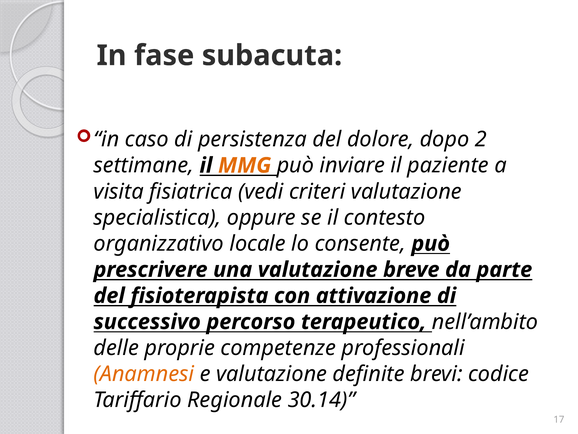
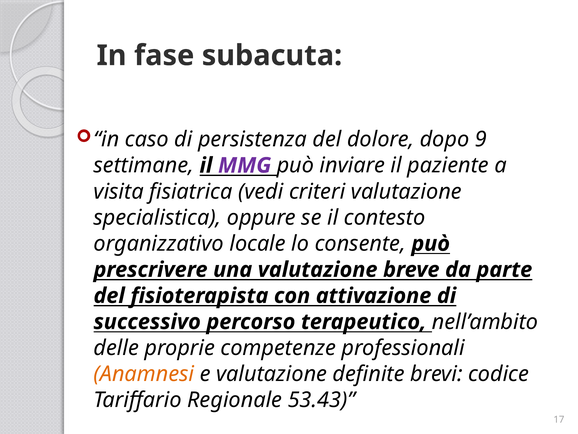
2: 2 -> 9 (481, 139)
MMG colour: orange -> purple (245, 165)
30.14: 30.14 -> 53.43 (321, 400)
